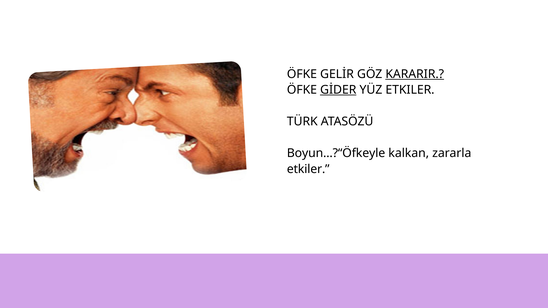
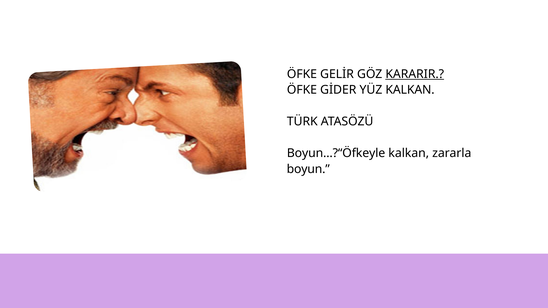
GİDER underline: present -> none (338, 90)
YÜZ ETKILER: ETKILER -> KALKAN (410, 90)
etkiler: etkiler -> boyun (308, 169)
